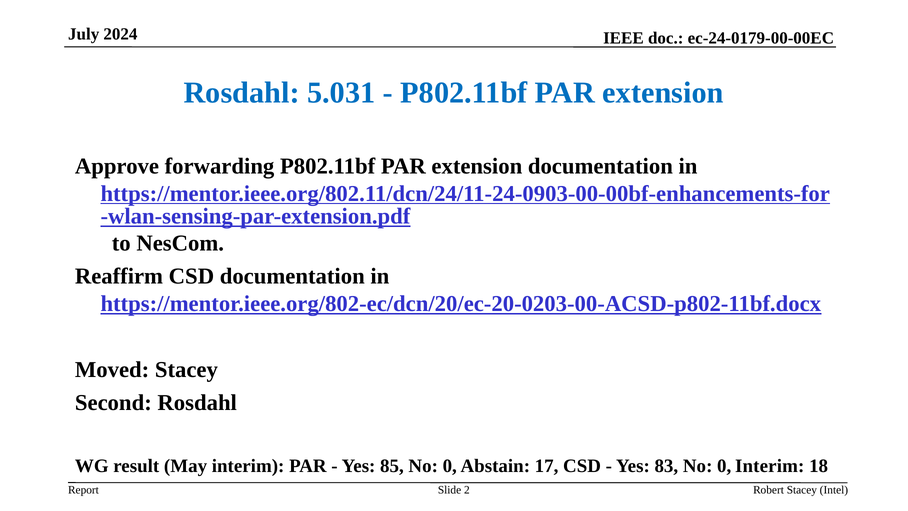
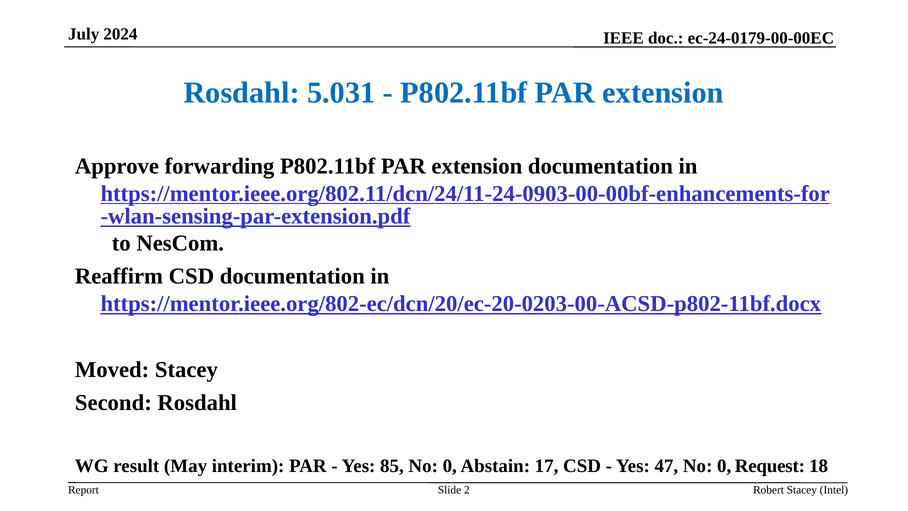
83: 83 -> 47 (666, 466)
0 Interim: Interim -> Request (770, 466)
